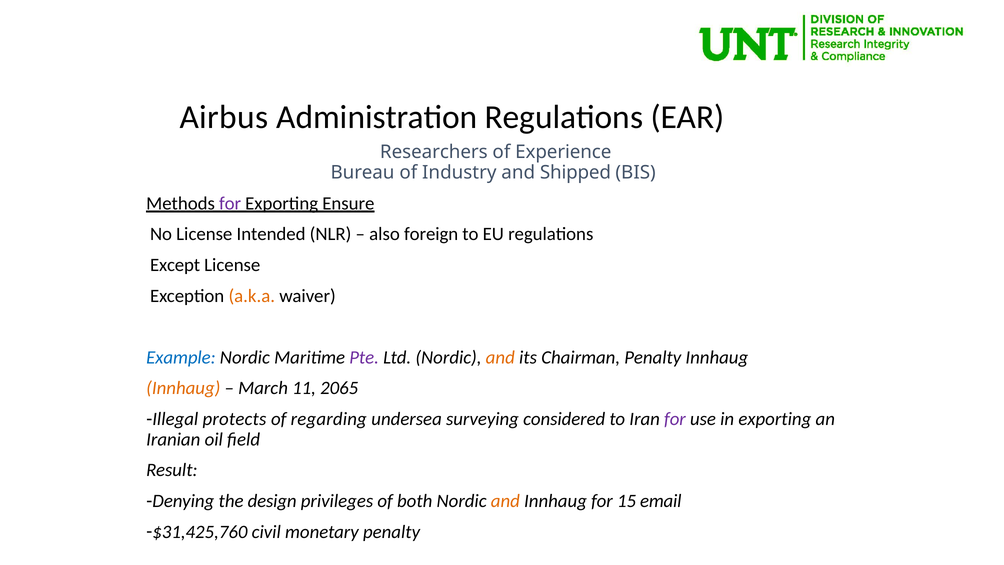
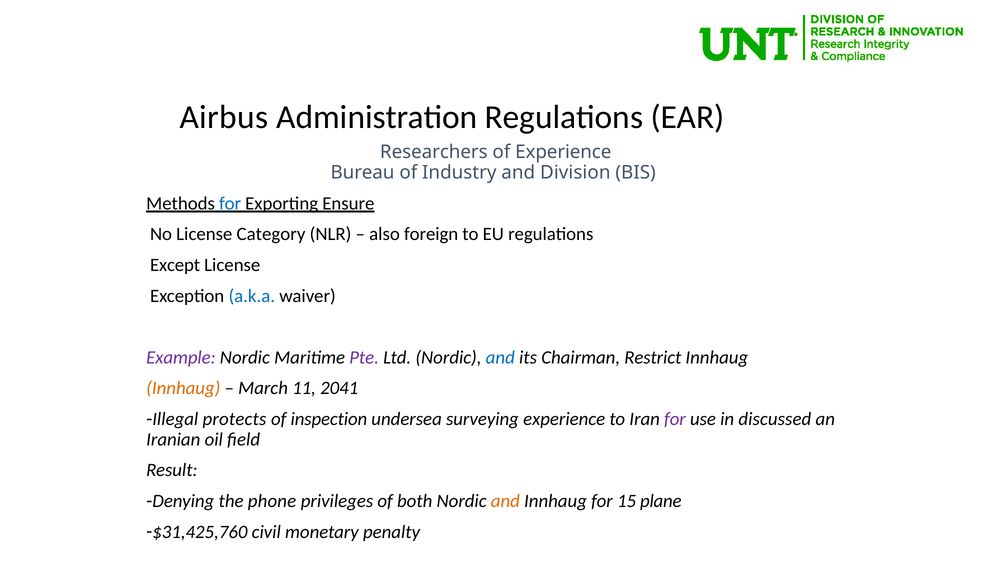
Shipped: Shipped -> Division (575, 172)
for colour: purple -> blue (230, 203)
Intended: Intended -> Category (271, 234)
a.k.a colour: orange -> blue (252, 296)
Example colour: blue -> purple (181, 357)
and colour: orange -> blue (500, 357)
Chairman Penalty: Penalty -> Restrict (653, 357)
2065: 2065 -> 2041 (339, 388)
regarding: regarding -> inspection (329, 419)
surveying considered: considered -> experience (564, 419)
in exporting: exporting -> discussed (775, 419)
design: design -> phone (272, 501)
email: email -> plane (661, 501)
